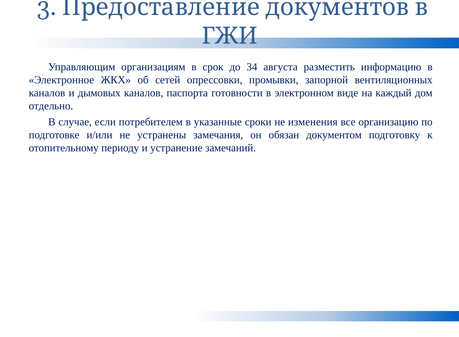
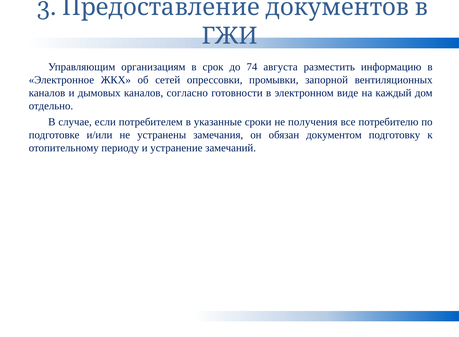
34: 34 -> 74 (252, 67)
паспорта: паспорта -> согласно (187, 93)
изменения: изменения -> получения (313, 122)
организацию: организацию -> потребителю (388, 122)
